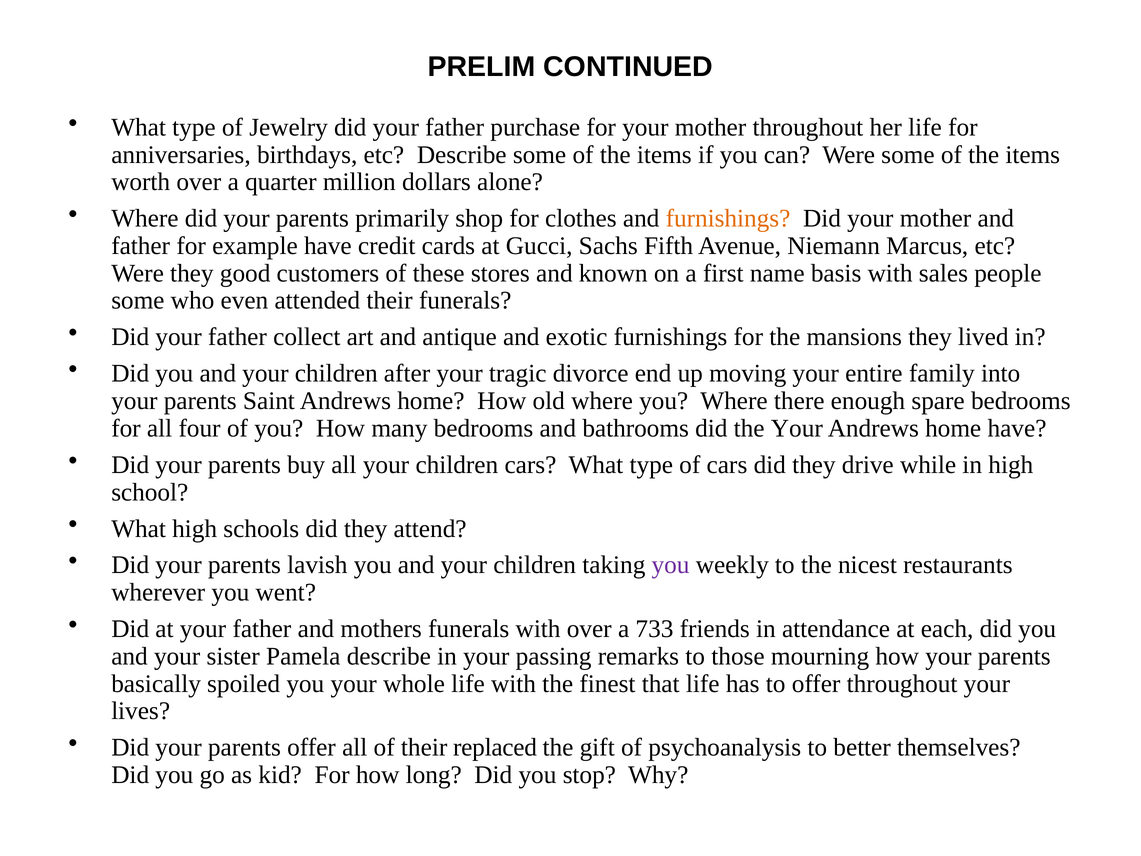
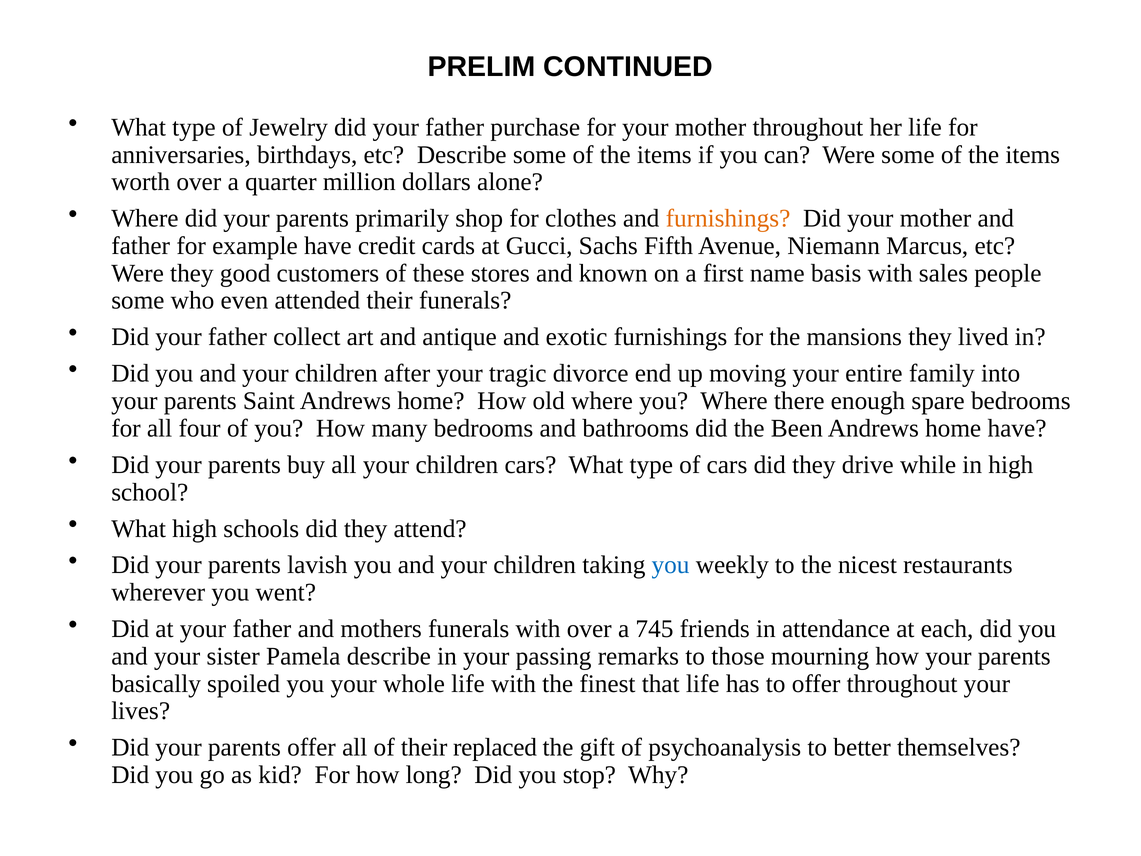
the Your: Your -> Been (797, 428)
you colour: purple -> blue (671, 565)
733: 733 -> 745 (654, 629)
